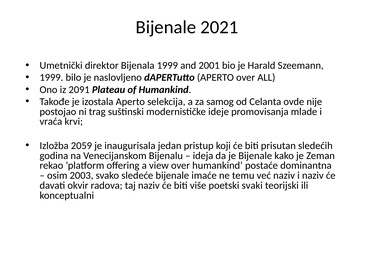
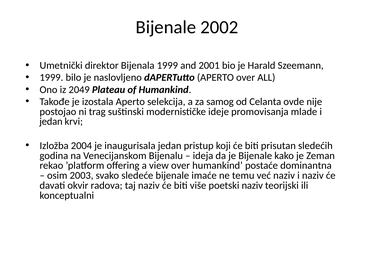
2021: 2021 -> 2002 (219, 27)
2091: 2091 -> 2049 (79, 90)
vraća: vraća -> jedan (51, 122)
2059: 2059 -> 2004 (81, 146)
poetski svaki: svaki -> naziv (252, 186)
